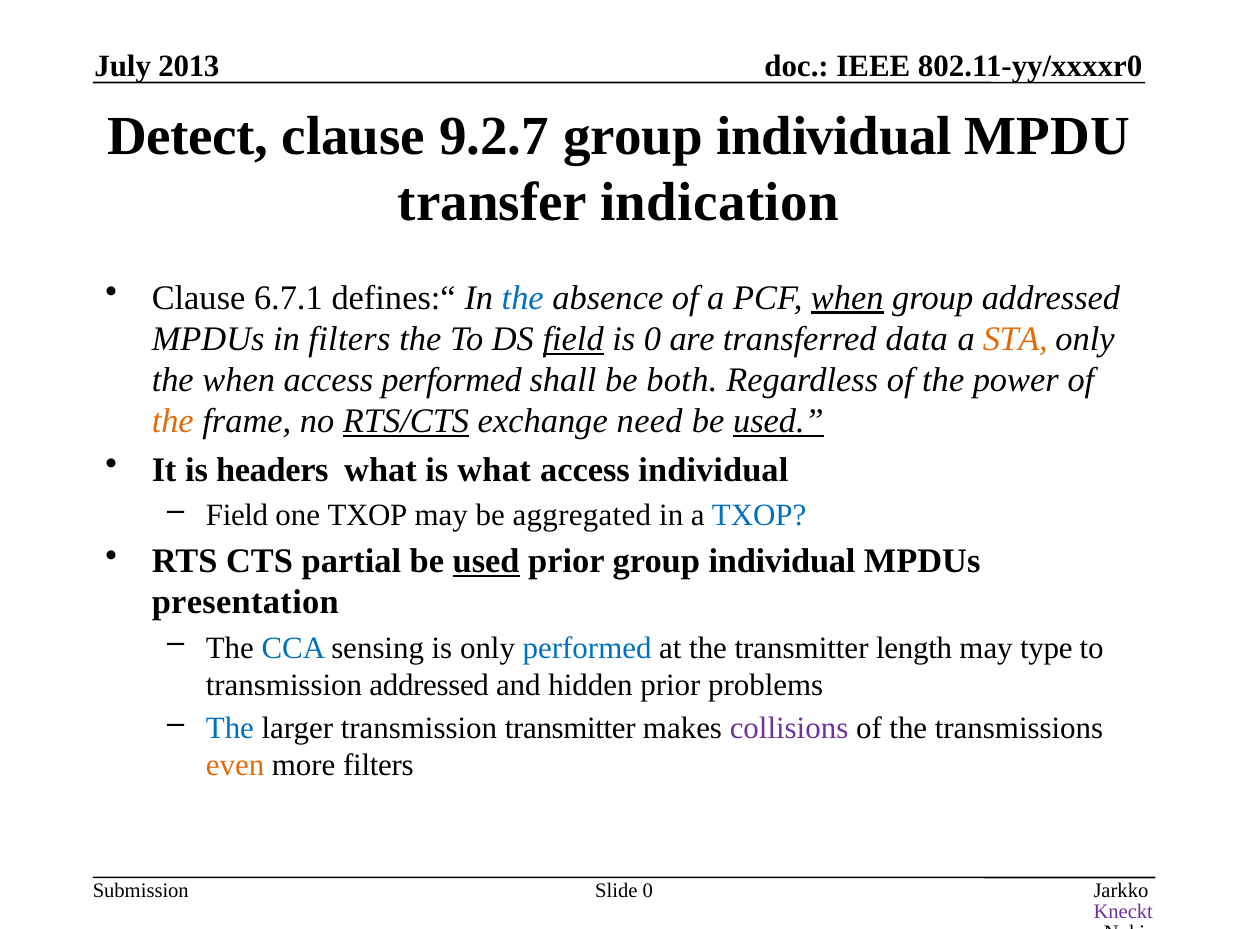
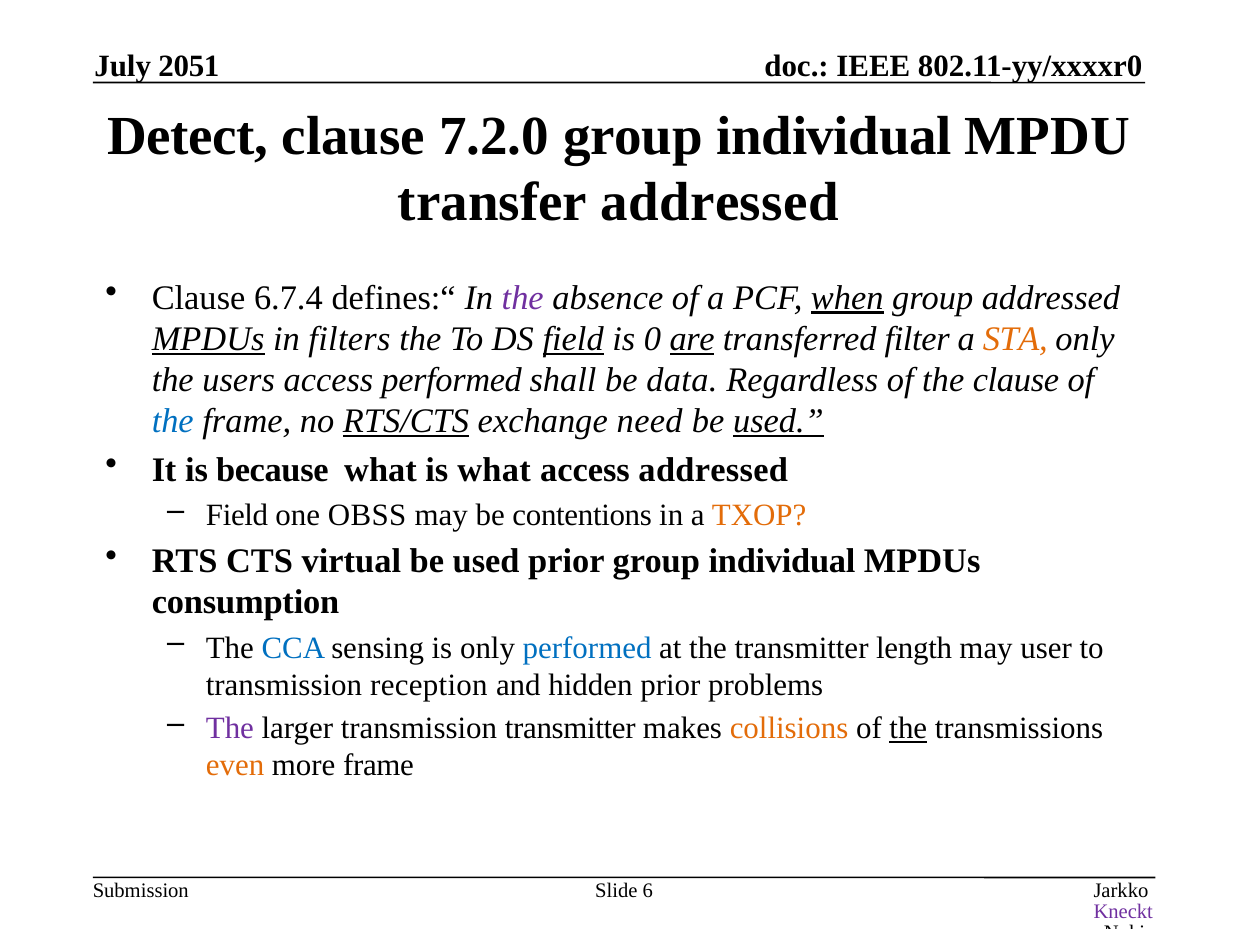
2013: 2013 -> 2051 (189, 66)
9.2.7: 9.2.7 -> 7.2.0 (494, 136)
transfer indication: indication -> addressed (720, 202)
6.7.1: 6.7.1 -> 6.7.4 (288, 298)
the colour: blue -> purple (523, 298)
MPDUs underline: none -> present (208, 339)
are underline: none -> present (692, 339)
data: data -> filter (917, 339)
the when: when -> users (239, 380)
both: both -> data (682, 380)
the power: power -> clause (1016, 380)
the colour: orange -> blue (173, 421)
headers: headers -> because (272, 470)
access individual: individual -> addressed (713, 470)
one TXOP: TXOP -> OBSS (367, 515)
aggregated: aggregated -> contentions (582, 515)
TXOP colour: blue -> orange (759, 515)
partial: partial -> virtual (351, 561)
used underline: present -> none (486, 561)
presentation: presentation -> consumption (246, 602)
type: type -> user (1046, 647)
transmission addressed: addressed -> reception (429, 685)
The colour: blue -> purple (230, 728)
collisions colour: purple -> orange (789, 728)
the underline: none -> present (908, 728)
more filters: filters -> frame (378, 765)
Slide 0: 0 -> 6 (648, 891)
